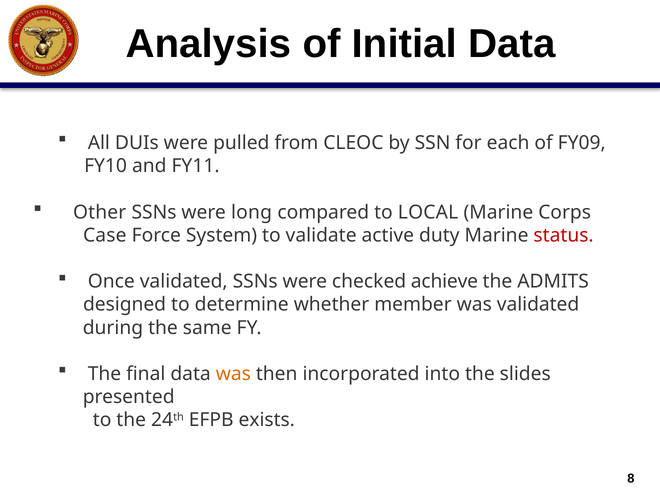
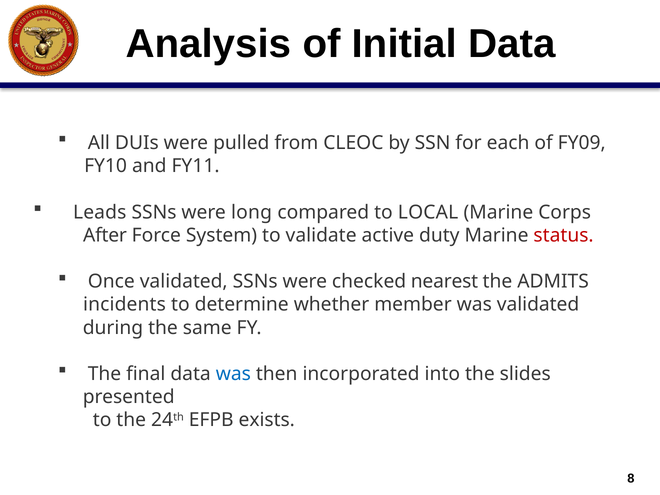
Other: Other -> Leads (100, 212)
Case: Case -> After (105, 235)
achieve: achieve -> nearest (444, 281)
designed: designed -> incidents (124, 305)
was colour: orange -> blue (233, 374)
